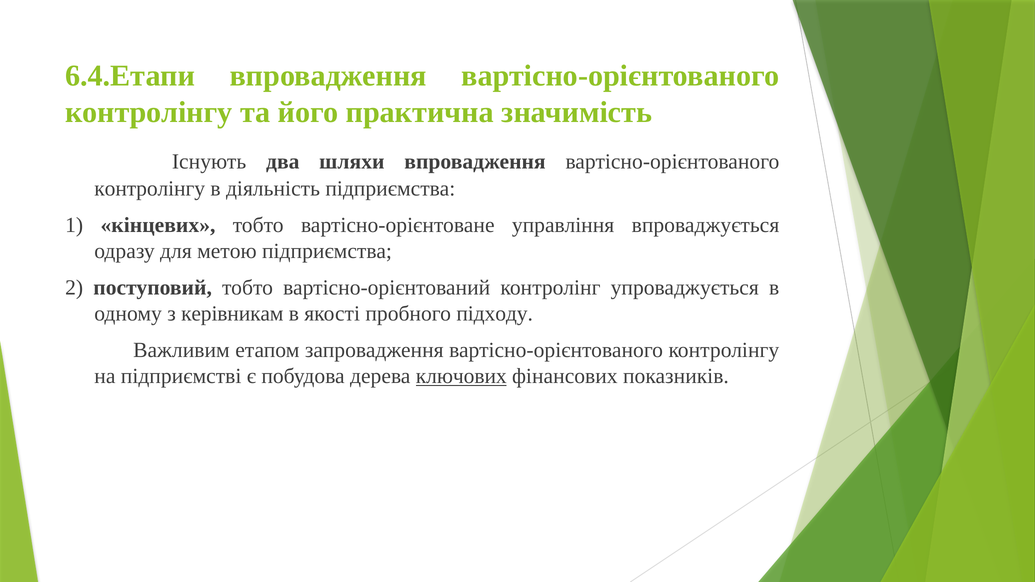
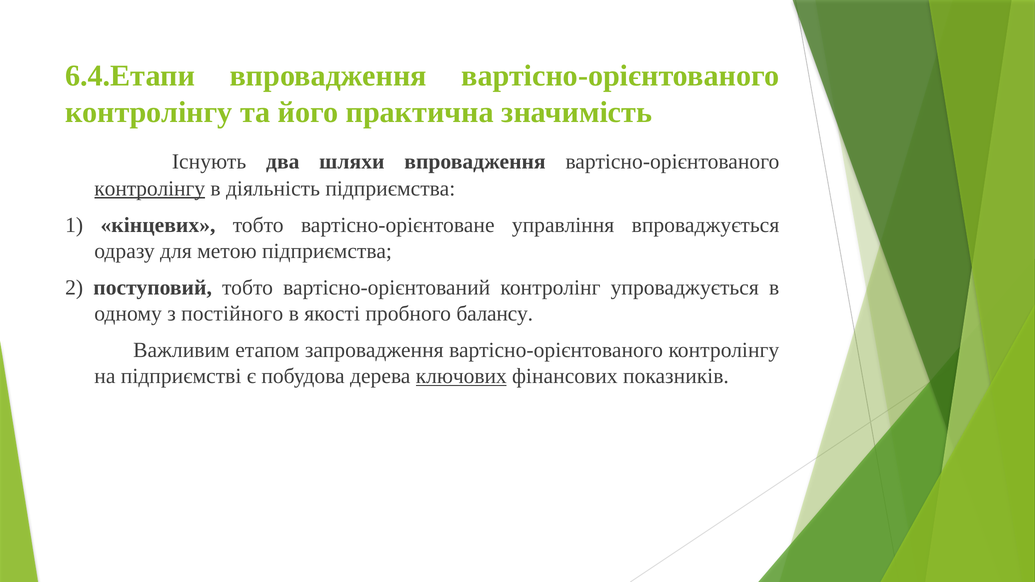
контролінгу underline: none -> present (150, 189)
керівникам: керівникам -> постійного (232, 314)
підходу: підходу -> балансу (495, 314)
